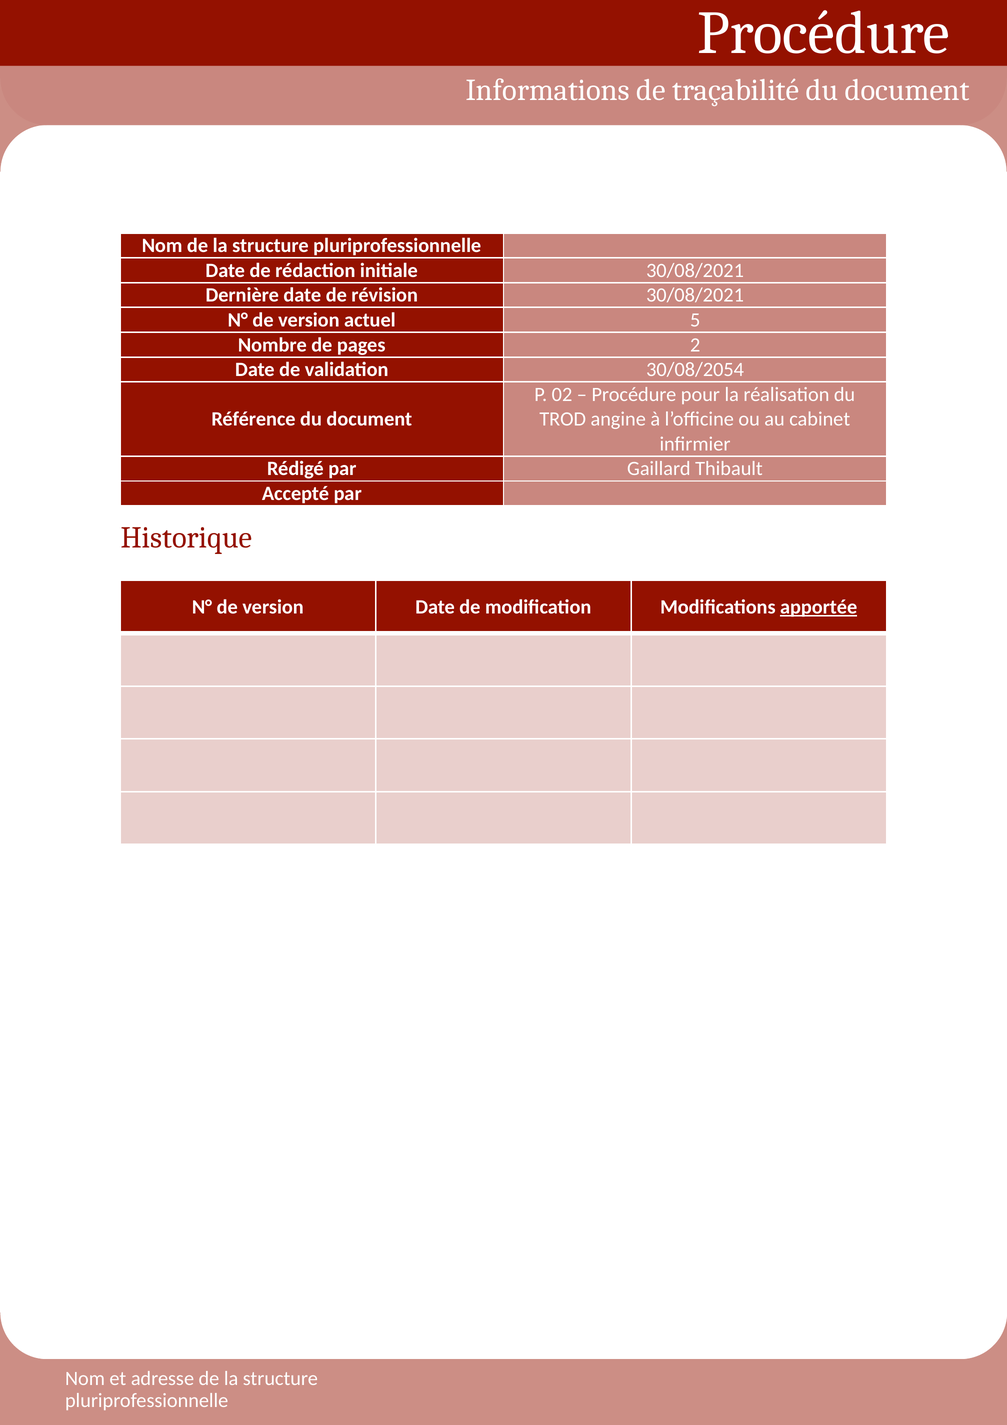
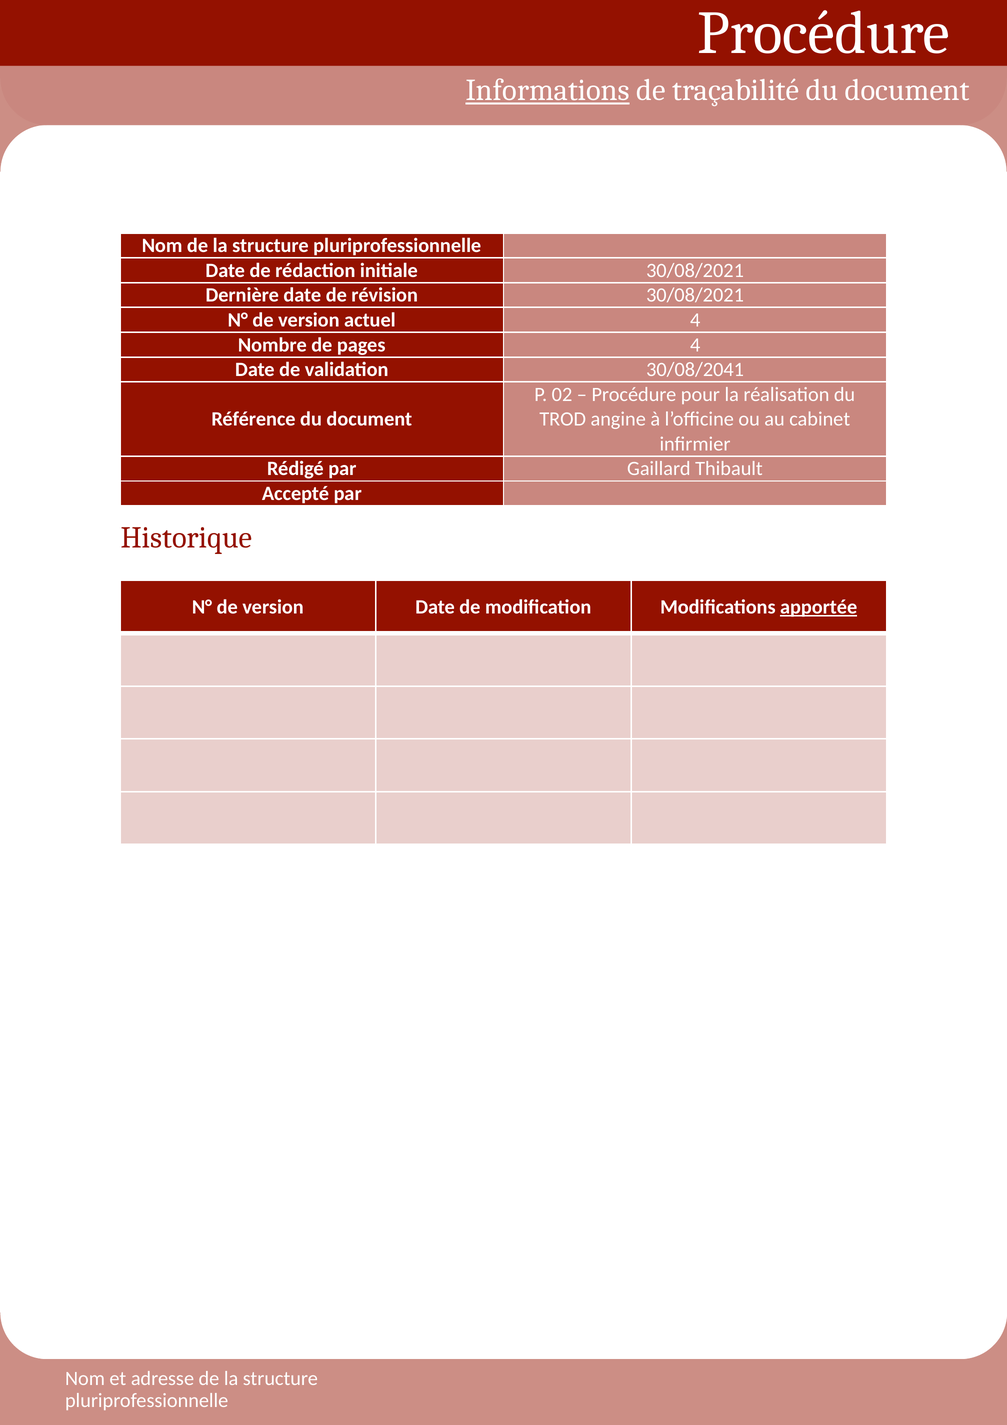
Informations underline: none -> present (548, 90)
actuel 5: 5 -> 4 (695, 320)
pages 2: 2 -> 4 (695, 345)
30/08/2054: 30/08/2054 -> 30/08/2041 (695, 369)
